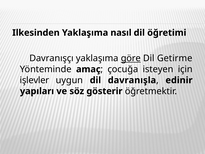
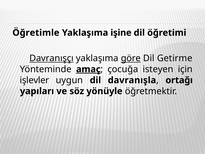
Ilkesinden: Ilkesinden -> Öğretimle (36, 33)
nasıl: nasıl -> işine (121, 33)
Davranışçı underline: none -> present (51, 58)
amaç underline: none -> present (88, 69)
edinir: edinir -> ortağı (179, 80)
gösterir: gösterir -> yönüyle (104, 91)
